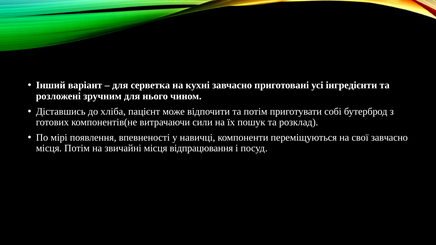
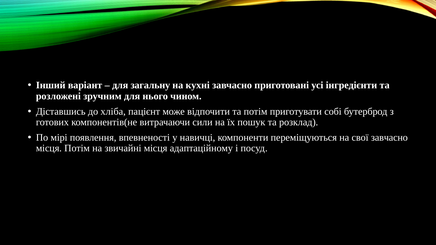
серветка: серветка -> загальну (150, 85)
відпрацювання: відпрацювання -> адаптаційному (201, 148)
